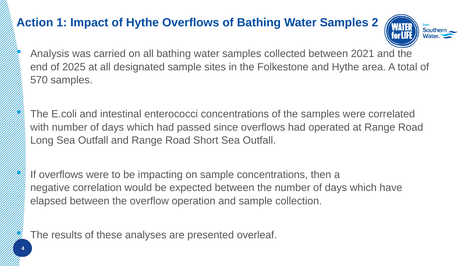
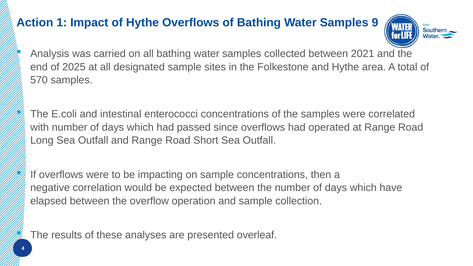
2: 2 -> 9 (375, 23)
